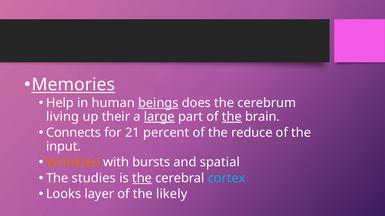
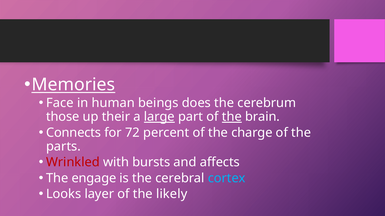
Help: Help -> Face (60, 103)
beings underline: present -> none (158, 103)
living: living -> those (63, 117)
21: 21 -> 72 (132, 133)
reduce: reduce -> charge (252, 133)
input: input -> parts (63, 147)
Wrinkled colour: orange -> red (73, 163)
spatial: spatial -> affects (220, 163)
studies: studies -> engage (94, 179)
the underline: present -> none (142, 179)
